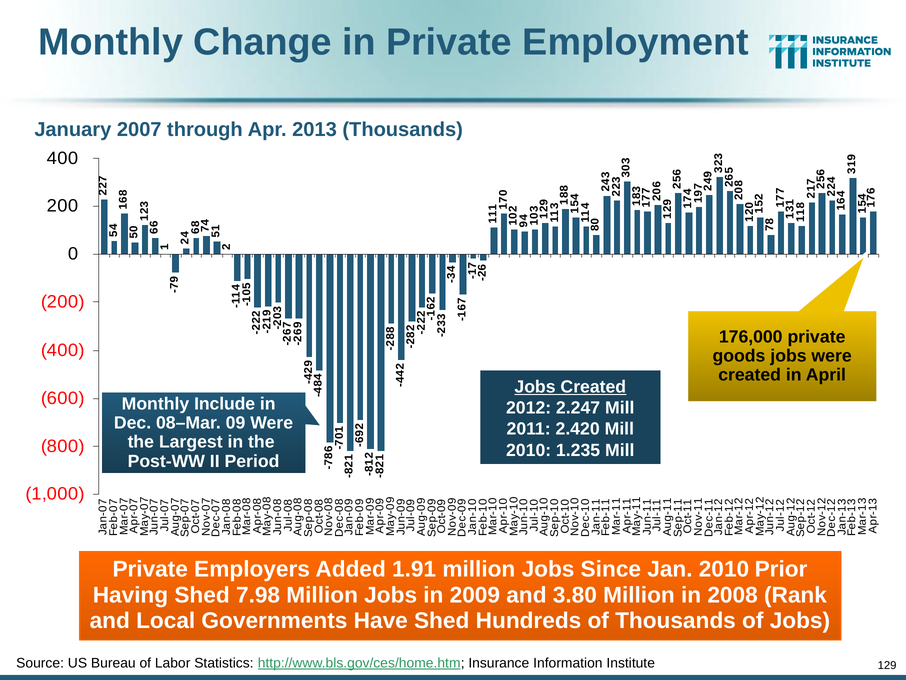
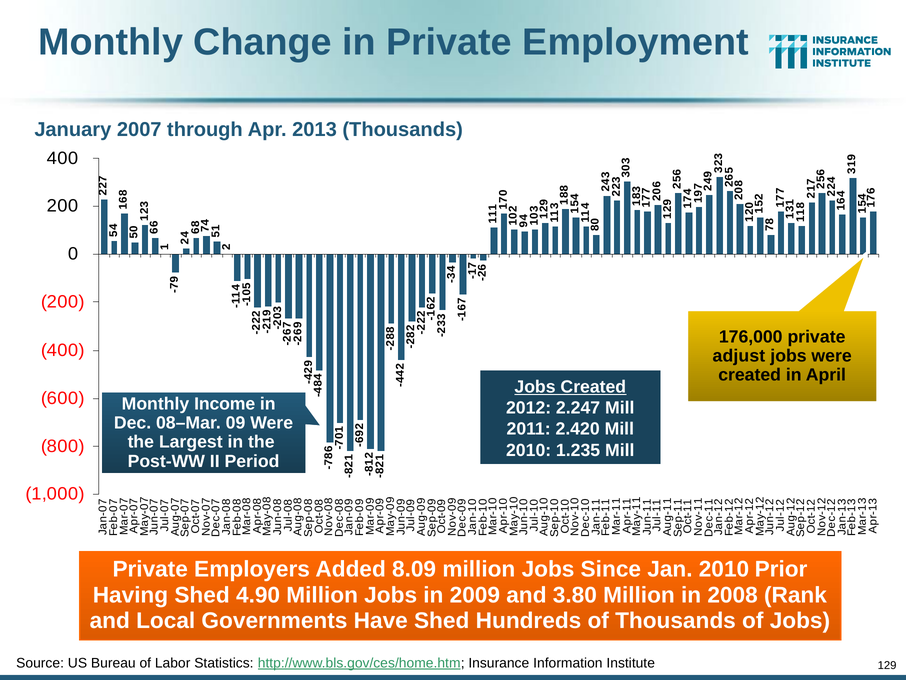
goods: goods -> adjust (739, 356)
Include: Include -> Income (225, 404)
1.91: 1.91 -> 8.09 (414, 569)
7.98: 7.98 -> 4.90 (258, 595)
